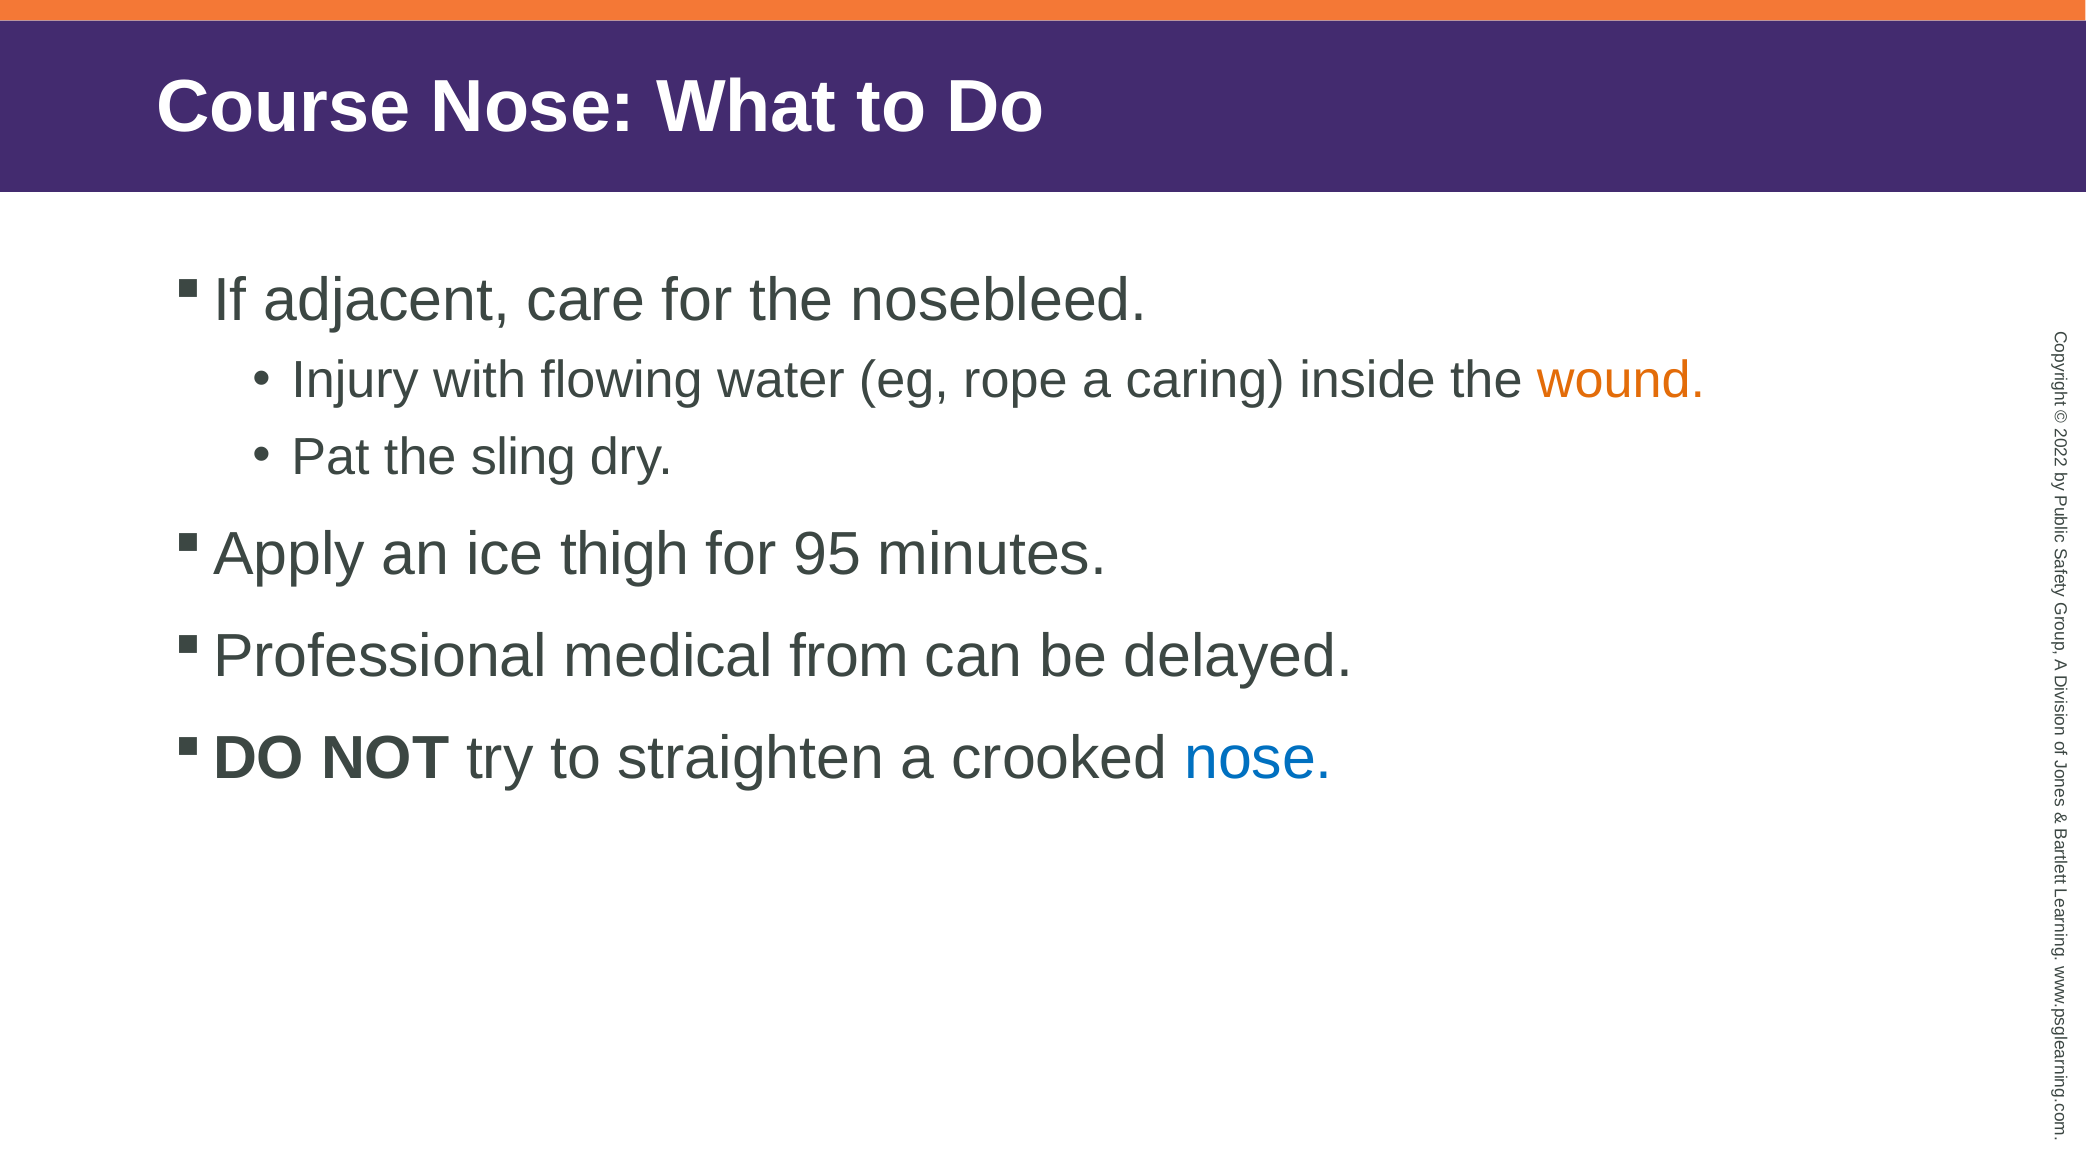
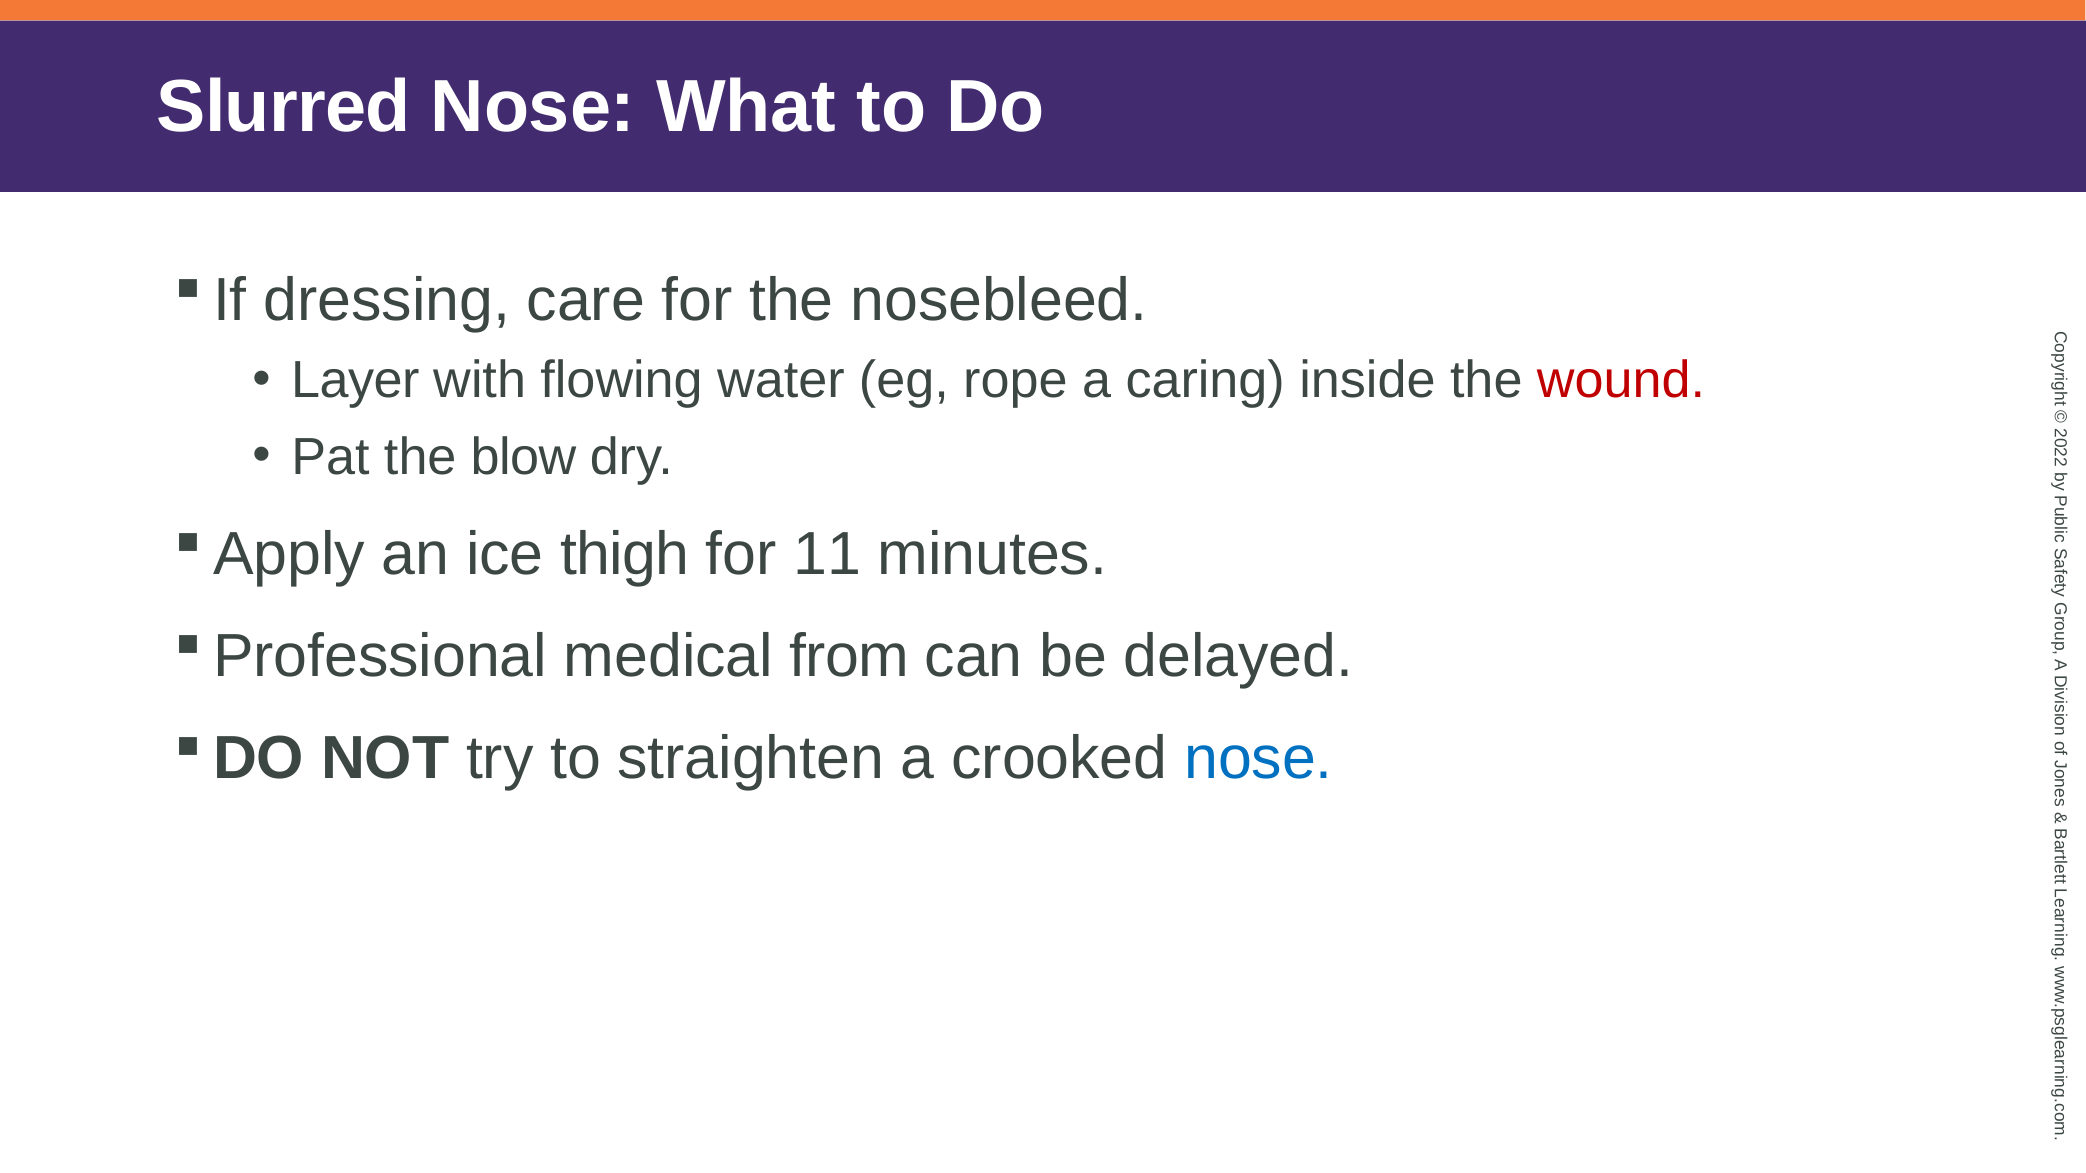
Course: Course -> Slurred (284, 107)
adjacent: adjacent -> dressing (387, 300)
Injury: Injury -> Layer (355, 381)
wound colour: orange -> red (1621, 381)
sling: sling -> blow (523, 457)
95: 95 -> 11 (827, 554)
